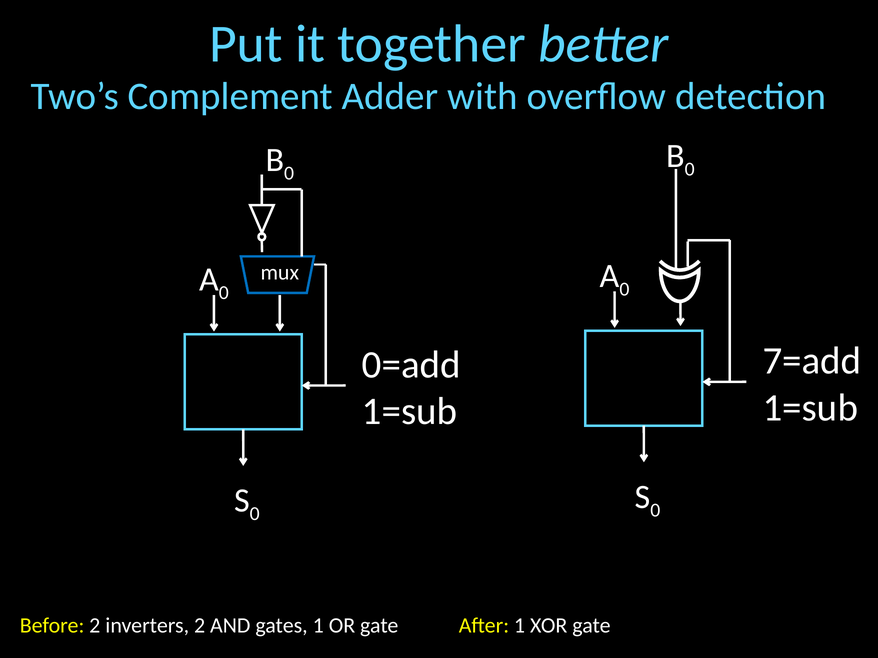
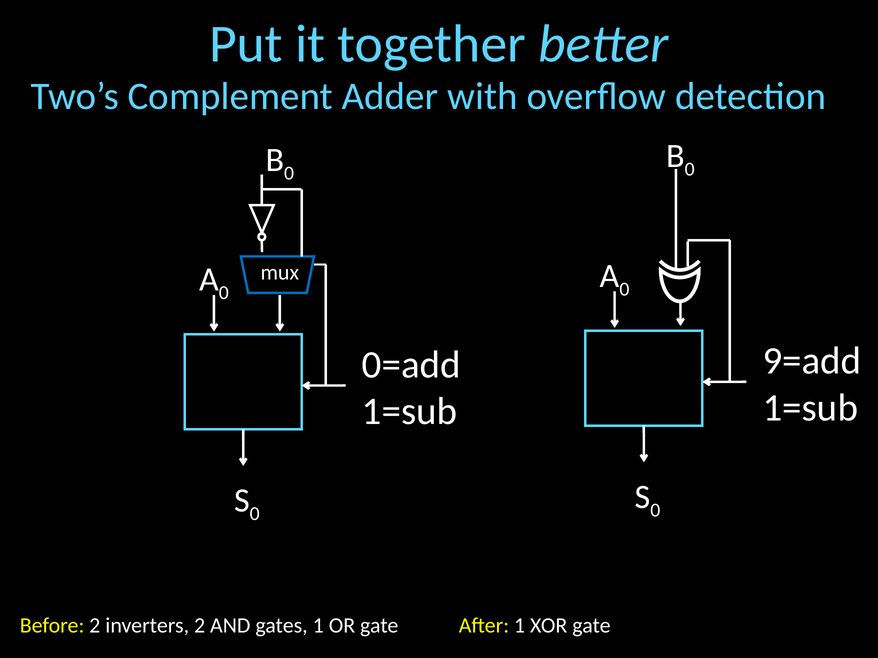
7=add: 7=add -> 9=add (812, 361)
